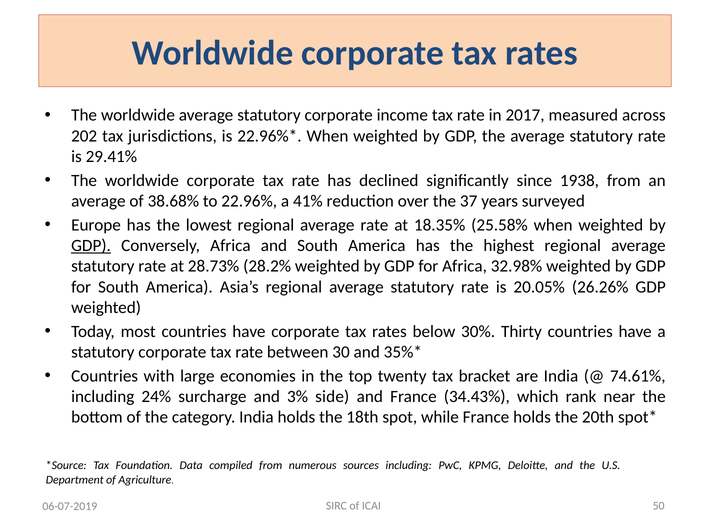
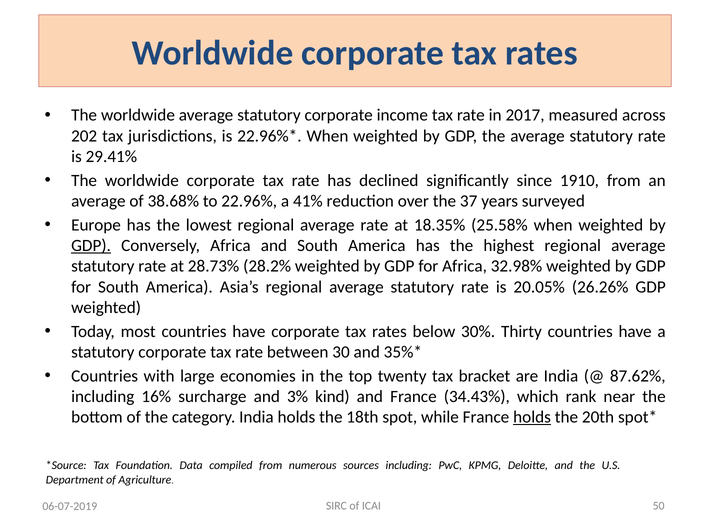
1938: 1938 -> 1910 (579, 181)
74.61%: 74.61% -> 87.62% (638, 376)
24%: 24% -> 16% (156, 397)
side: side -> kind (332, 397)
holds underline: none -> present (532, 417)
